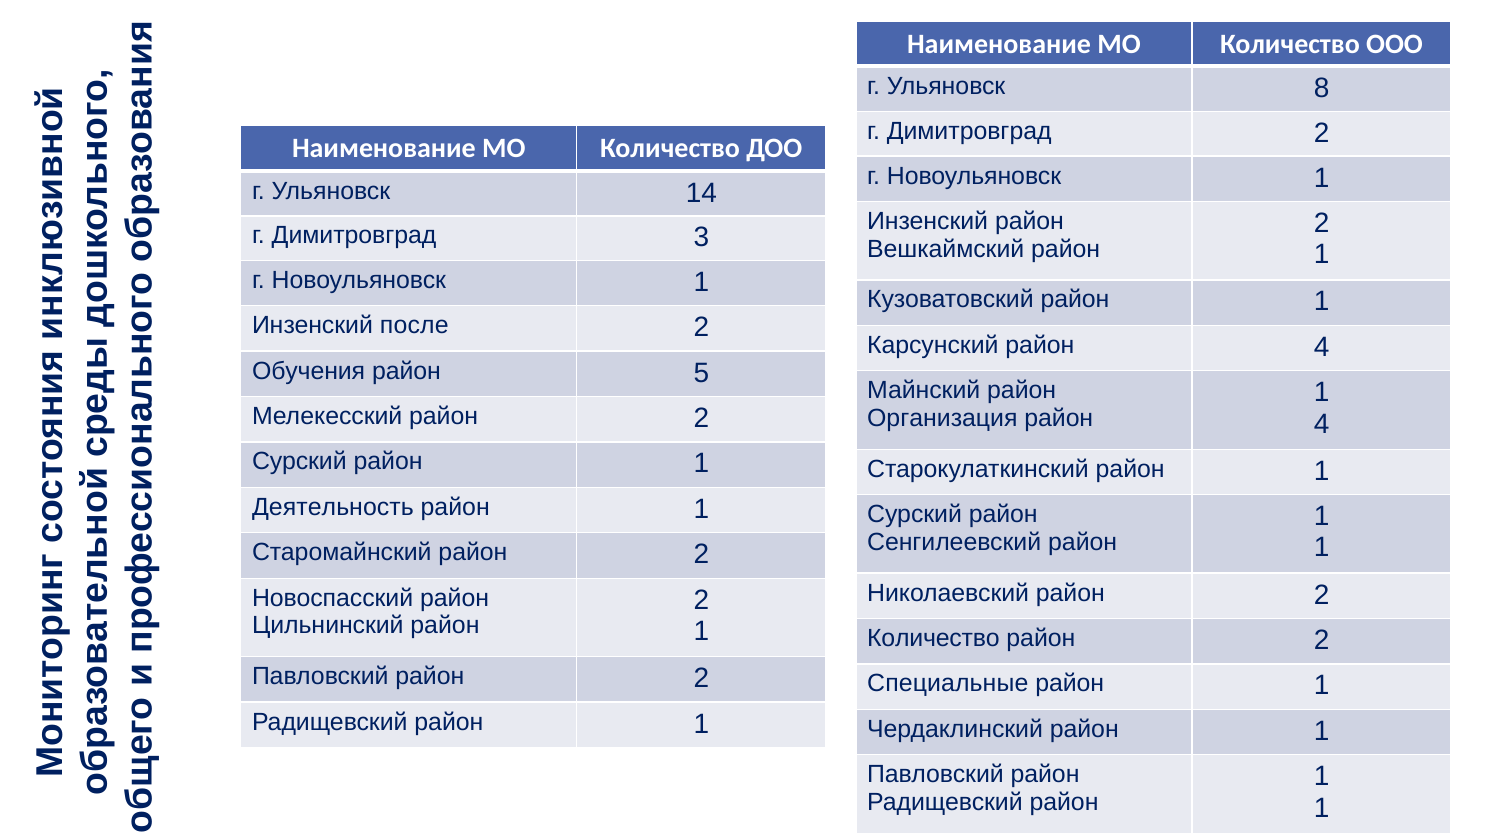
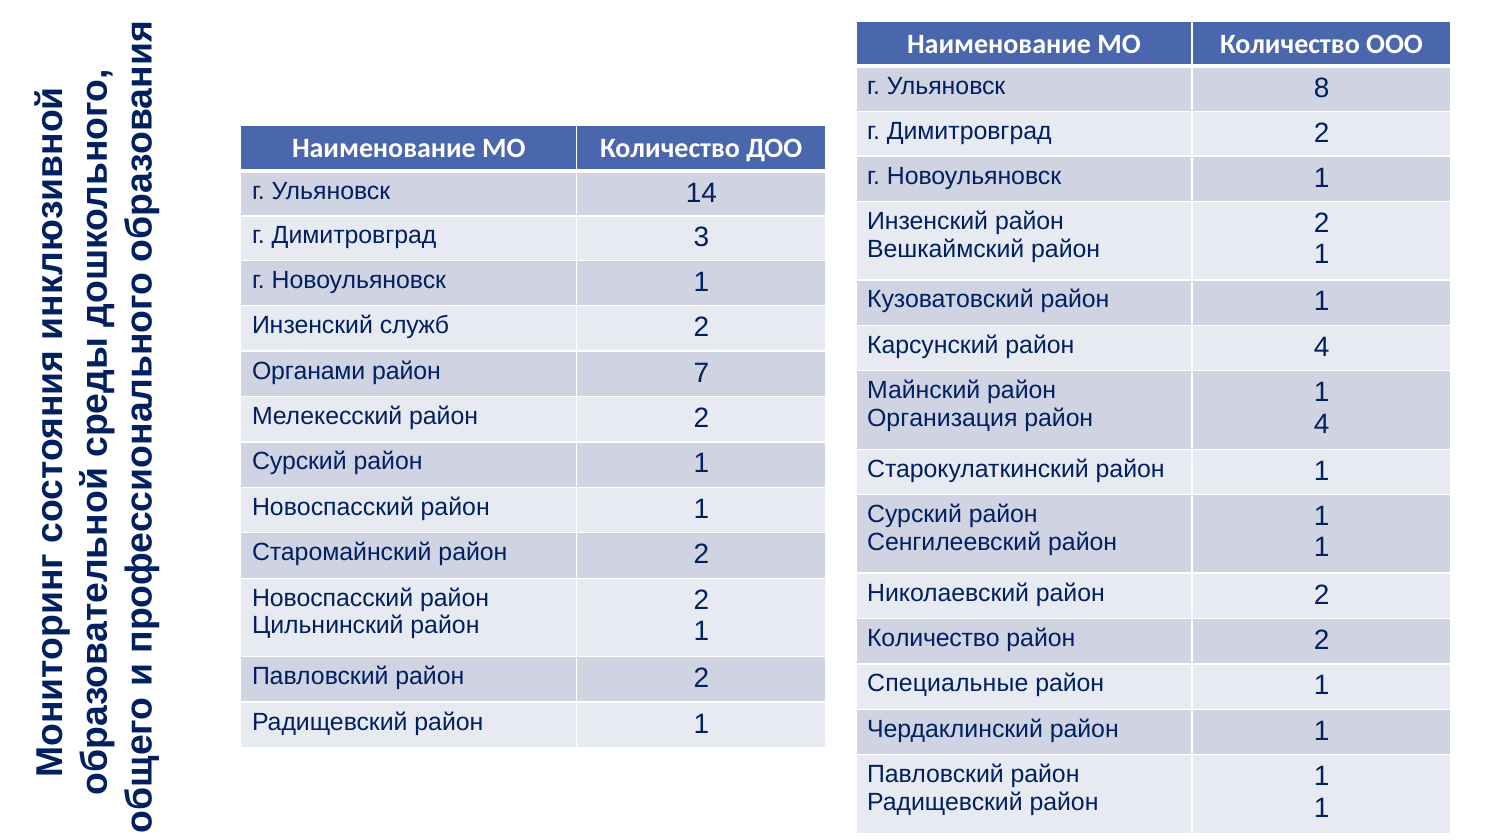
после: после -> служб (414, 325)
Обучения: Обучения -> Органами (309, 371)
5: 5 -> 7 (701, 373)
Деятельность: Деятельность -> Новоспасский (333, 507)
